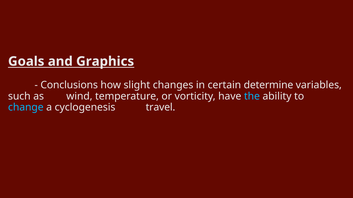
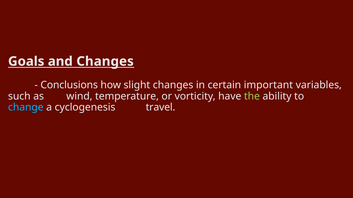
and Graphics: Graphics -> Changes (105, 62)
determine: determine -> important (268, 85)
the colour: light blue -> light green (252, 96)
